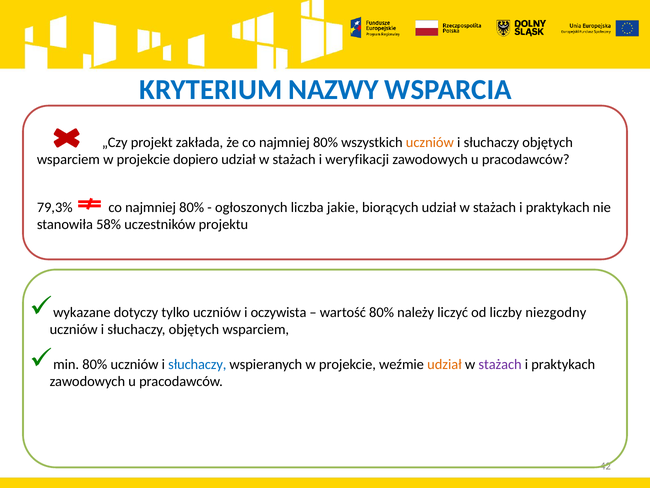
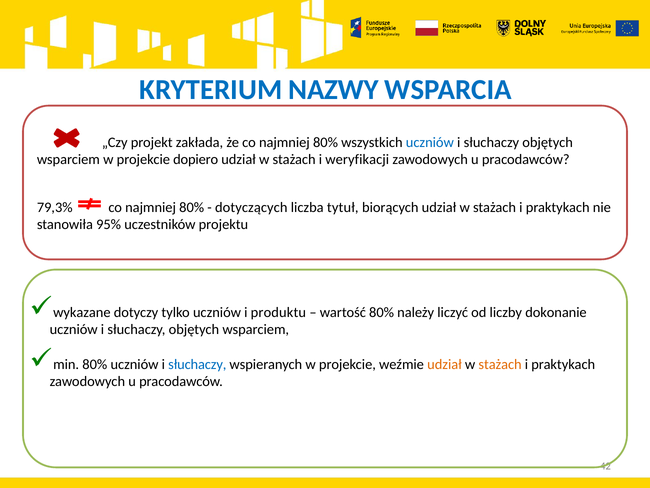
uczniów colour: orange -> blue (430, 142)
ogłoszonych: ogłoszonych -> dotyczących (251, 207)
jakie: jakie -> tytuł (343, 207)
58%: 58% -> 95% (109, 224)
oczywista: oczywista -> produktu (278, 312)
niezgodny: niezgodny -> dokonanie (556, 312)
stażach colour: purple -> orange (500, 364)
